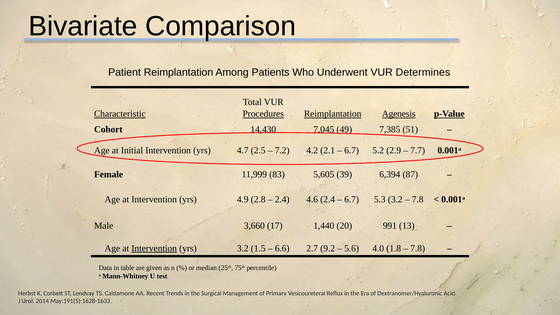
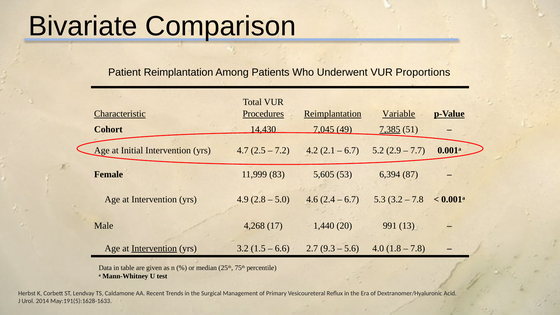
Determines: Determines -> Proportions (423, 72)
Agenesis: Agenesis -> Variable (399, 114)
7,385 underline: none -> present (390, 129)
39: 39 -> 53 (344, 174)
2.4: 2.4 -> 5.0 (282, 199)
3,660: 3,660 -> 4,268 (254, 226)
9.2: 9.2 -> 9.3 (328, 248)
